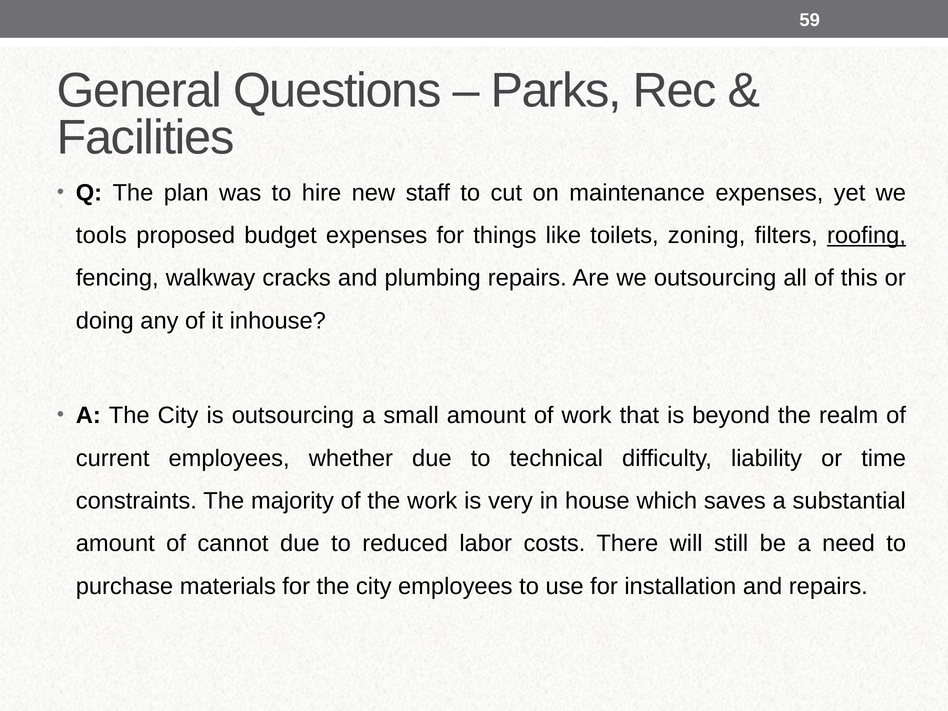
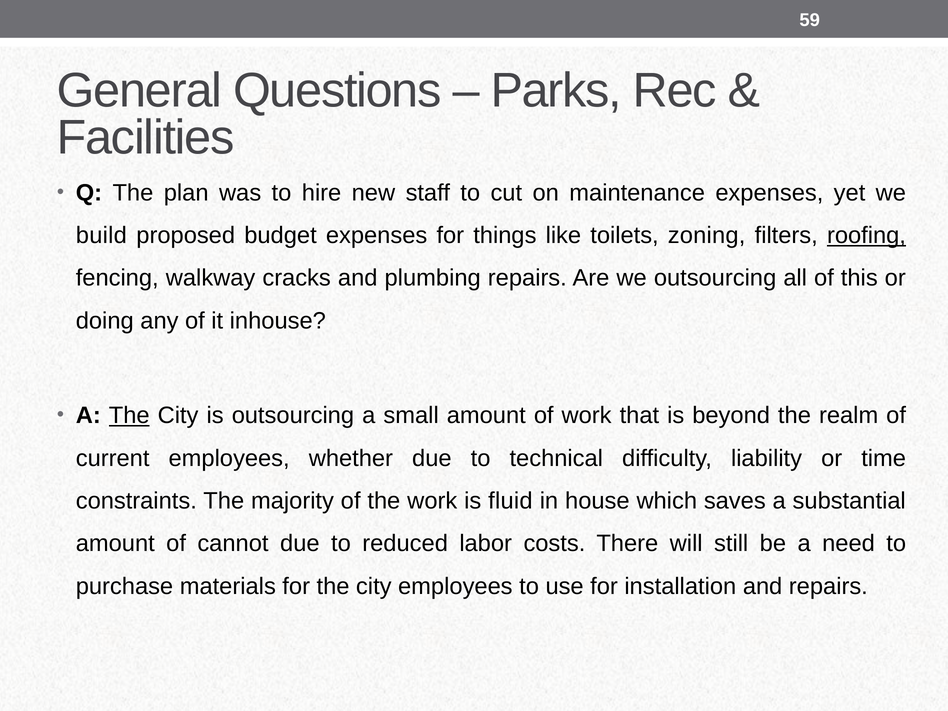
tools: tools -> build (101, 235)
The underline: none -> present (129, 416)
very: very -> fluid (510, 501)
